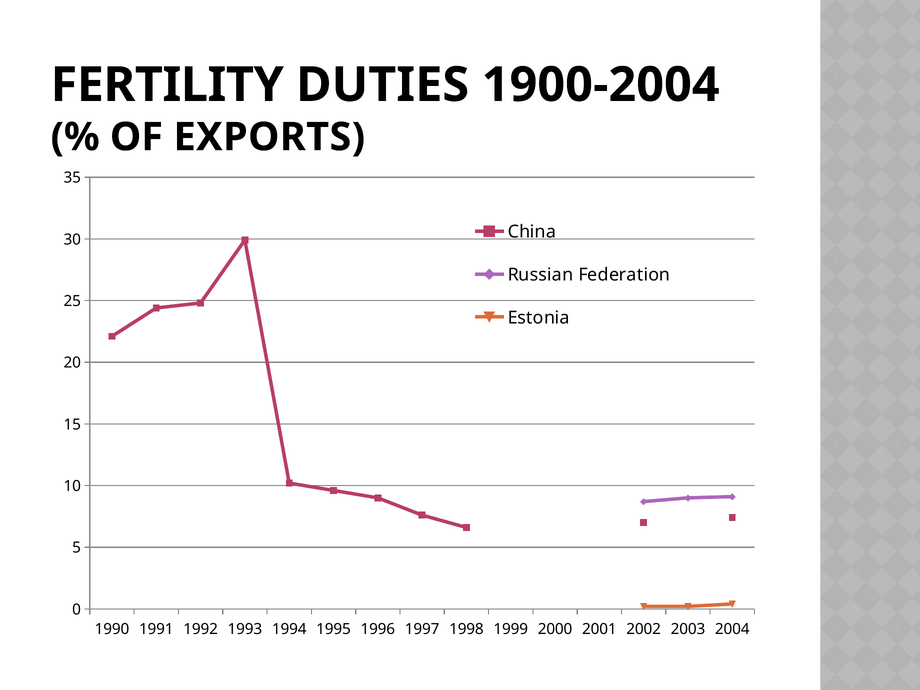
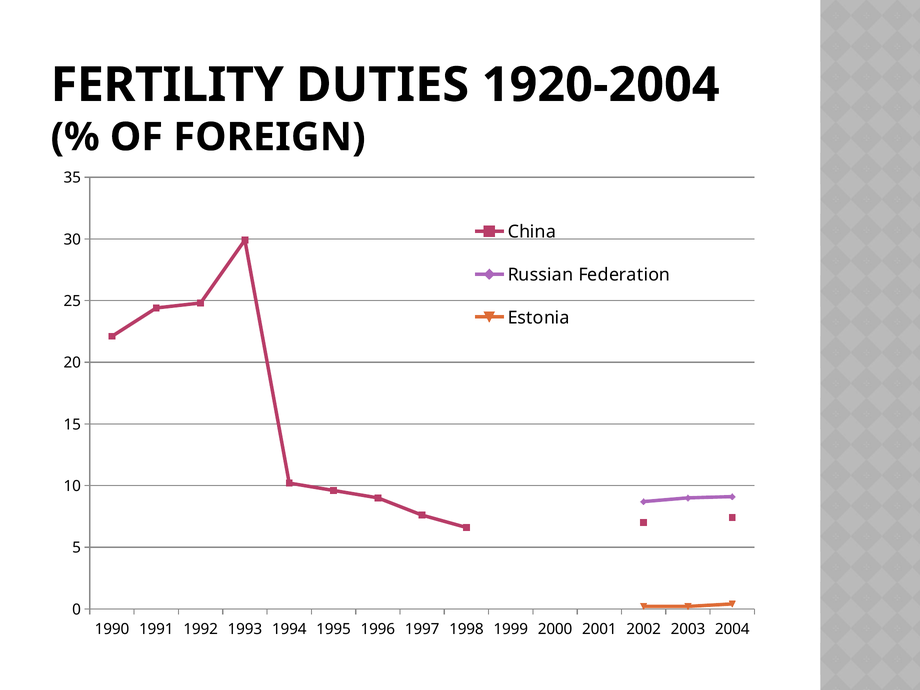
1900-2004: 1900-2004 -> 1920-2004 (601, 85)
EXPORTS: EXPORTS -> FOREIGN (269, 137)
